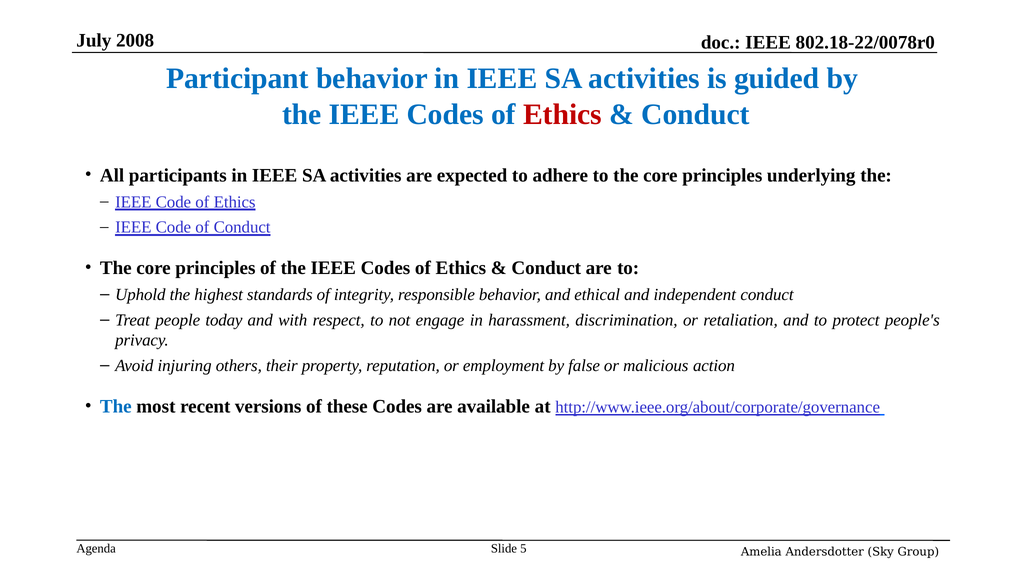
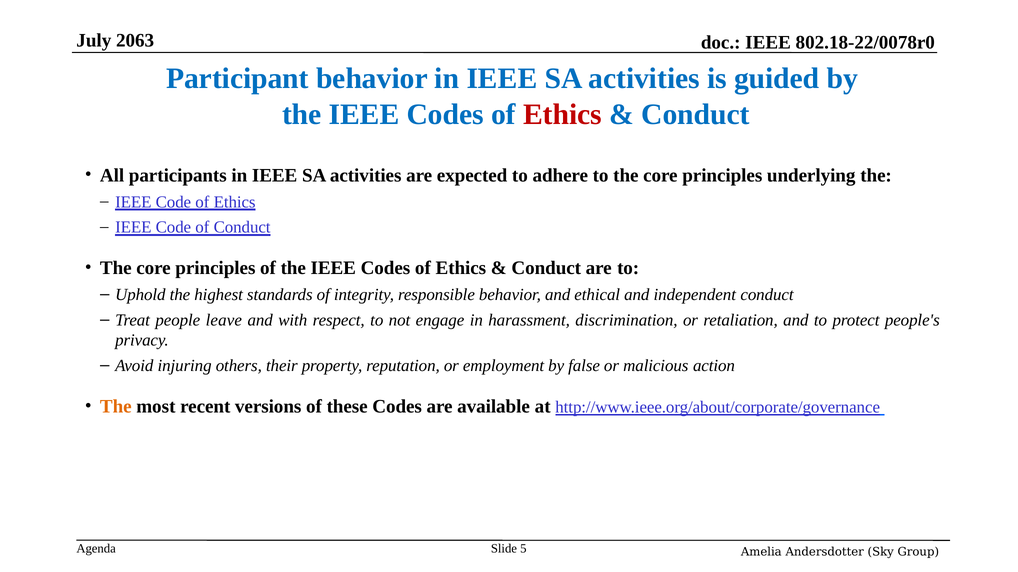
2008: 2008 -> 2063 (135, 41)
today: today -> leave (224, 320)
The colour: blue -> orange (116, 407)
